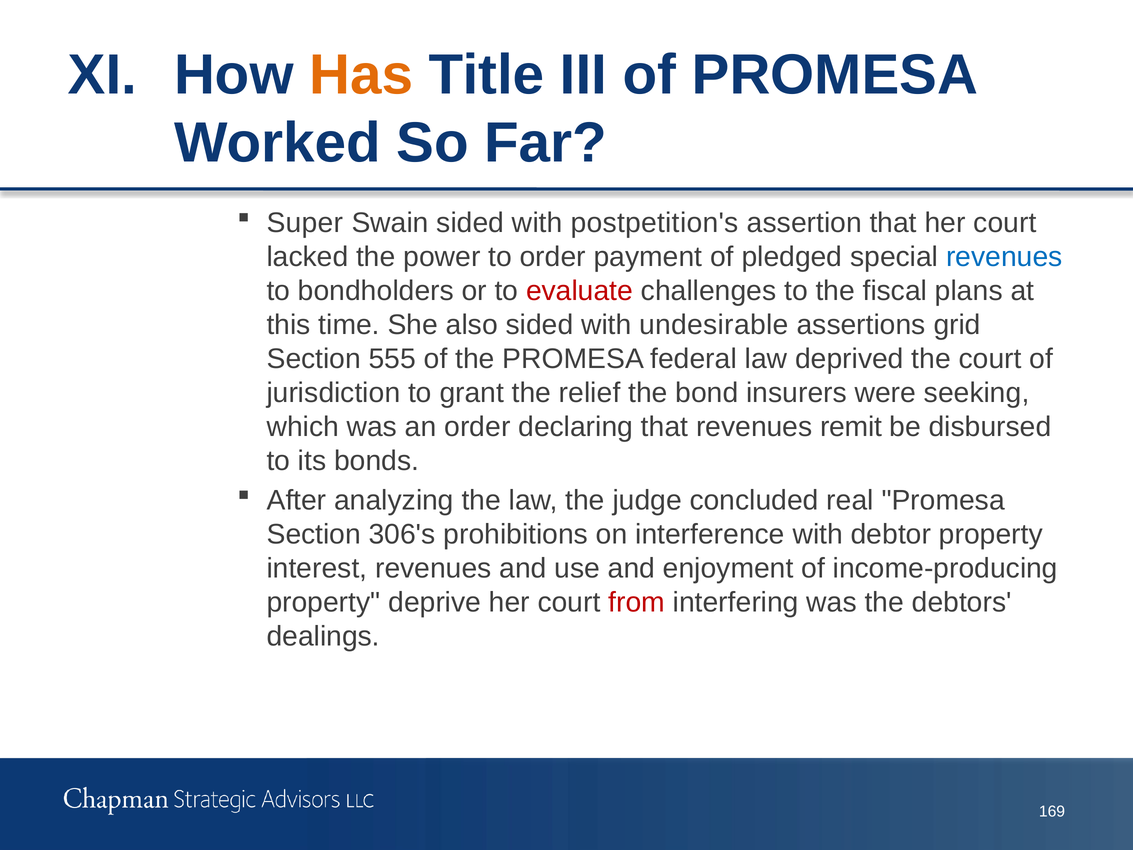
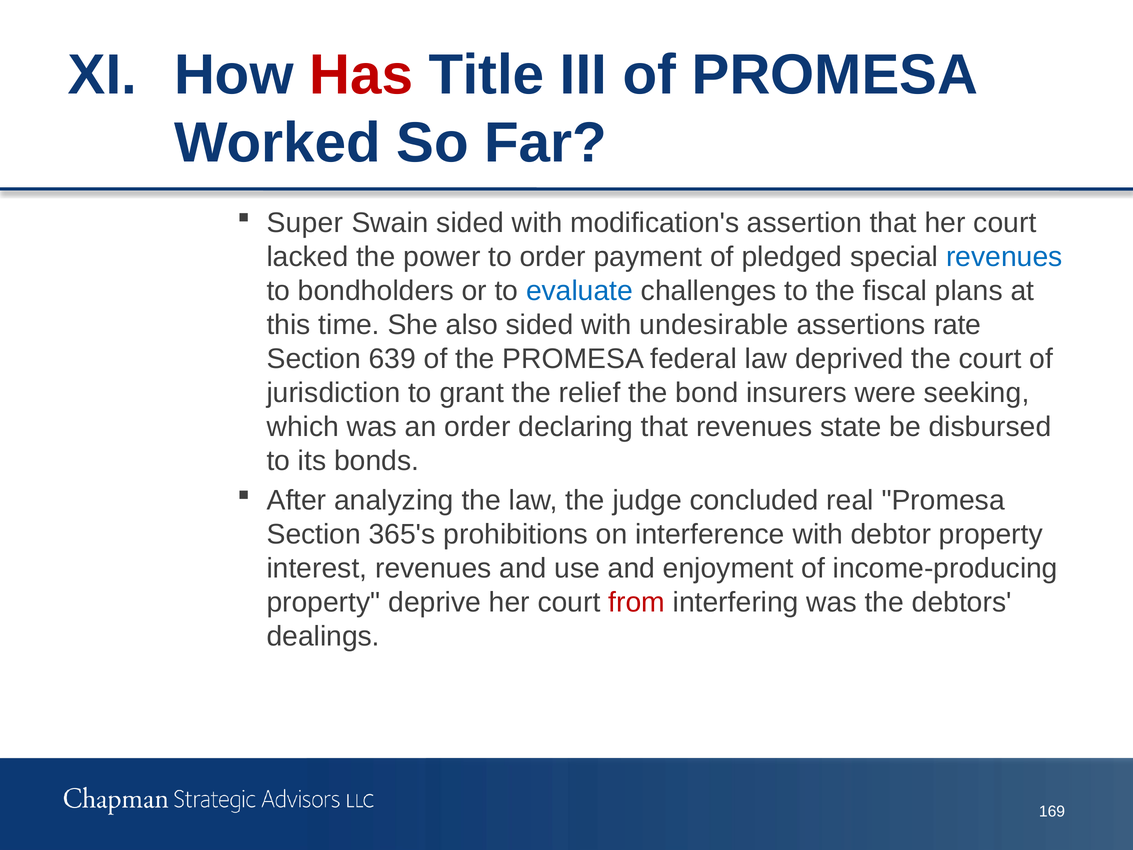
Has colour: orange -> red (361, 75)
postpetition's: postpetition's -> modification's (655, 223)
evaluate colour: red -> blue (580, 291)
grid: grid -> rate (957, 325)
555: 555 -> 639 (392, 359)
remit: remit -> state (851, 427)
306's: 306's -> 365's (402, 534)
